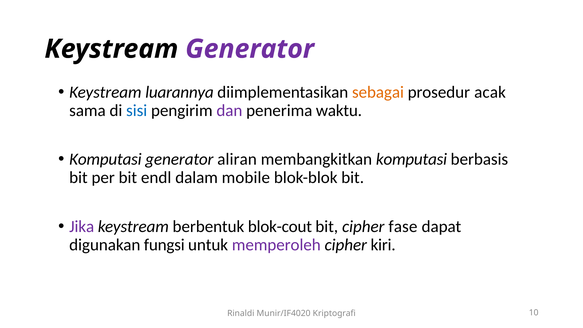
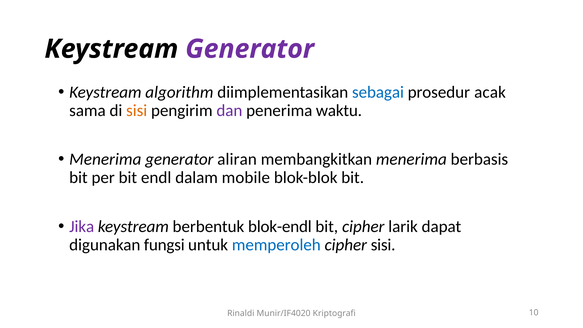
luarannya: luarannya -> algorithm (179, 92)
sebagai colour: orange -> blue (378, 92)
sisi colour: blue -> orange (137, 110)
Komputasi: Komputasi -> Menerima (105, 159)
membangkitkan komputasi: komputasi -> menerima (411, 159)
blok-cout: blok-cout -> blok-endl (280, 226)
fase: fase -> larik (403, 226)
memperoleh colour: purple -> blue (276, 245)
cipher kiri: kiri -> sisi (383, 245)
